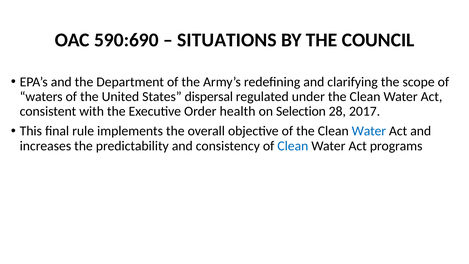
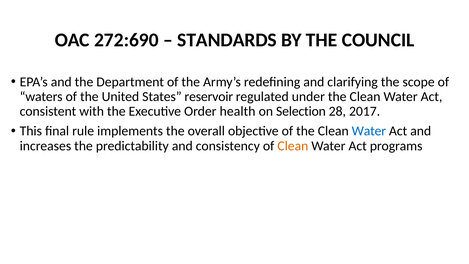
590:690: 590:690 -> 272:690 (126, 40)
SITUATIONS: SITUATIONS -> STANDARDS (227, 40)
dispersal: dispersal -> reservoir (209, 97)
Clean colour: blue -> orange (293, 146)
